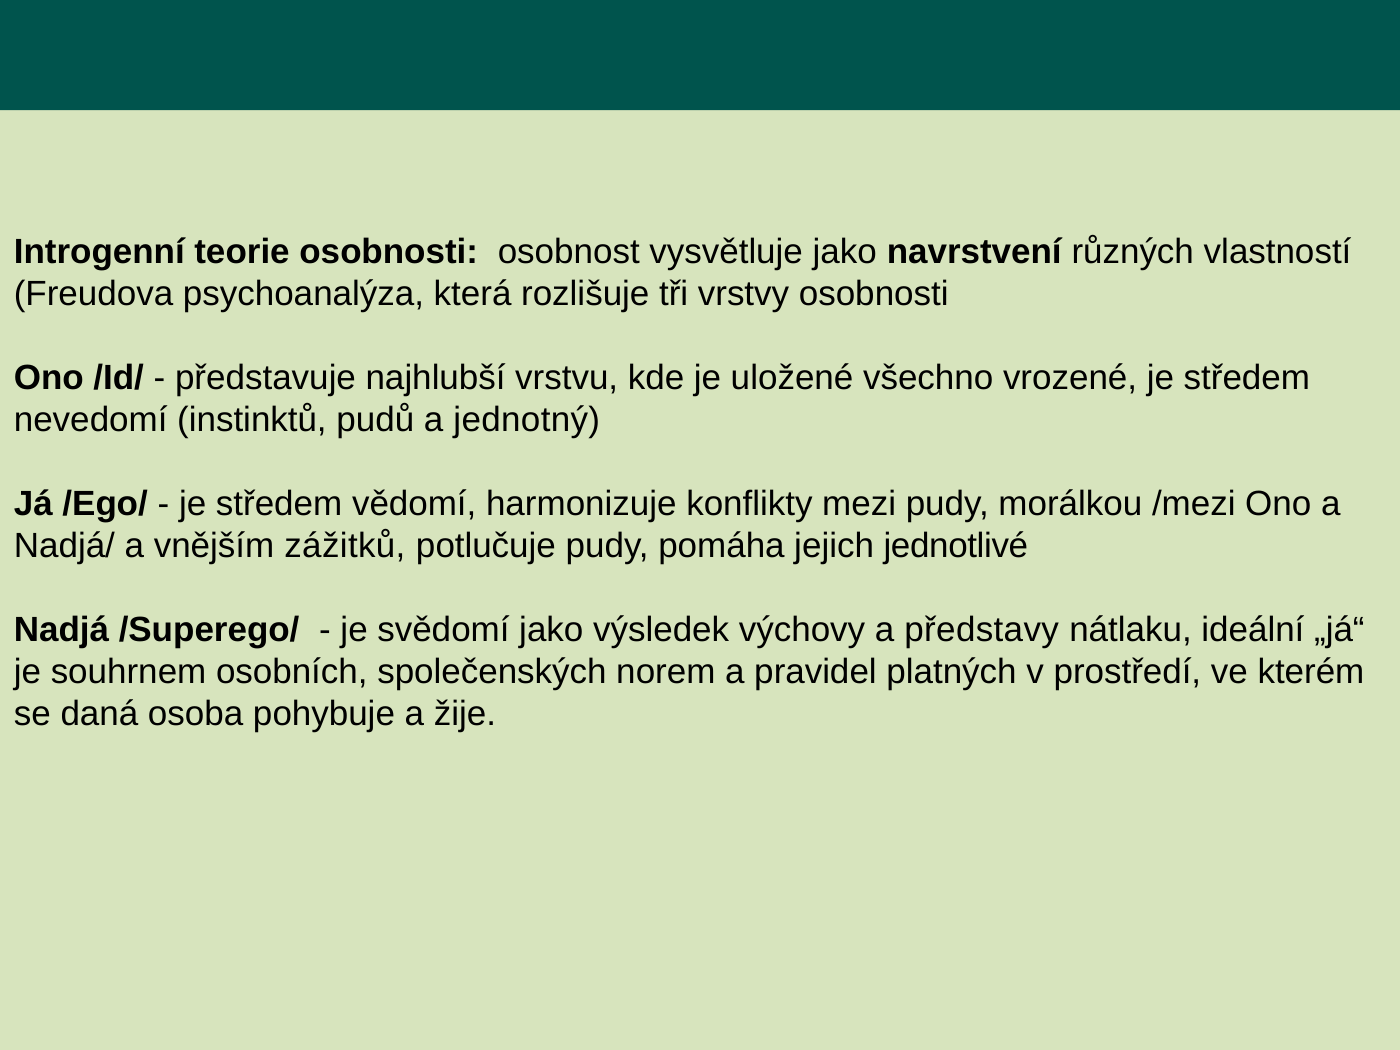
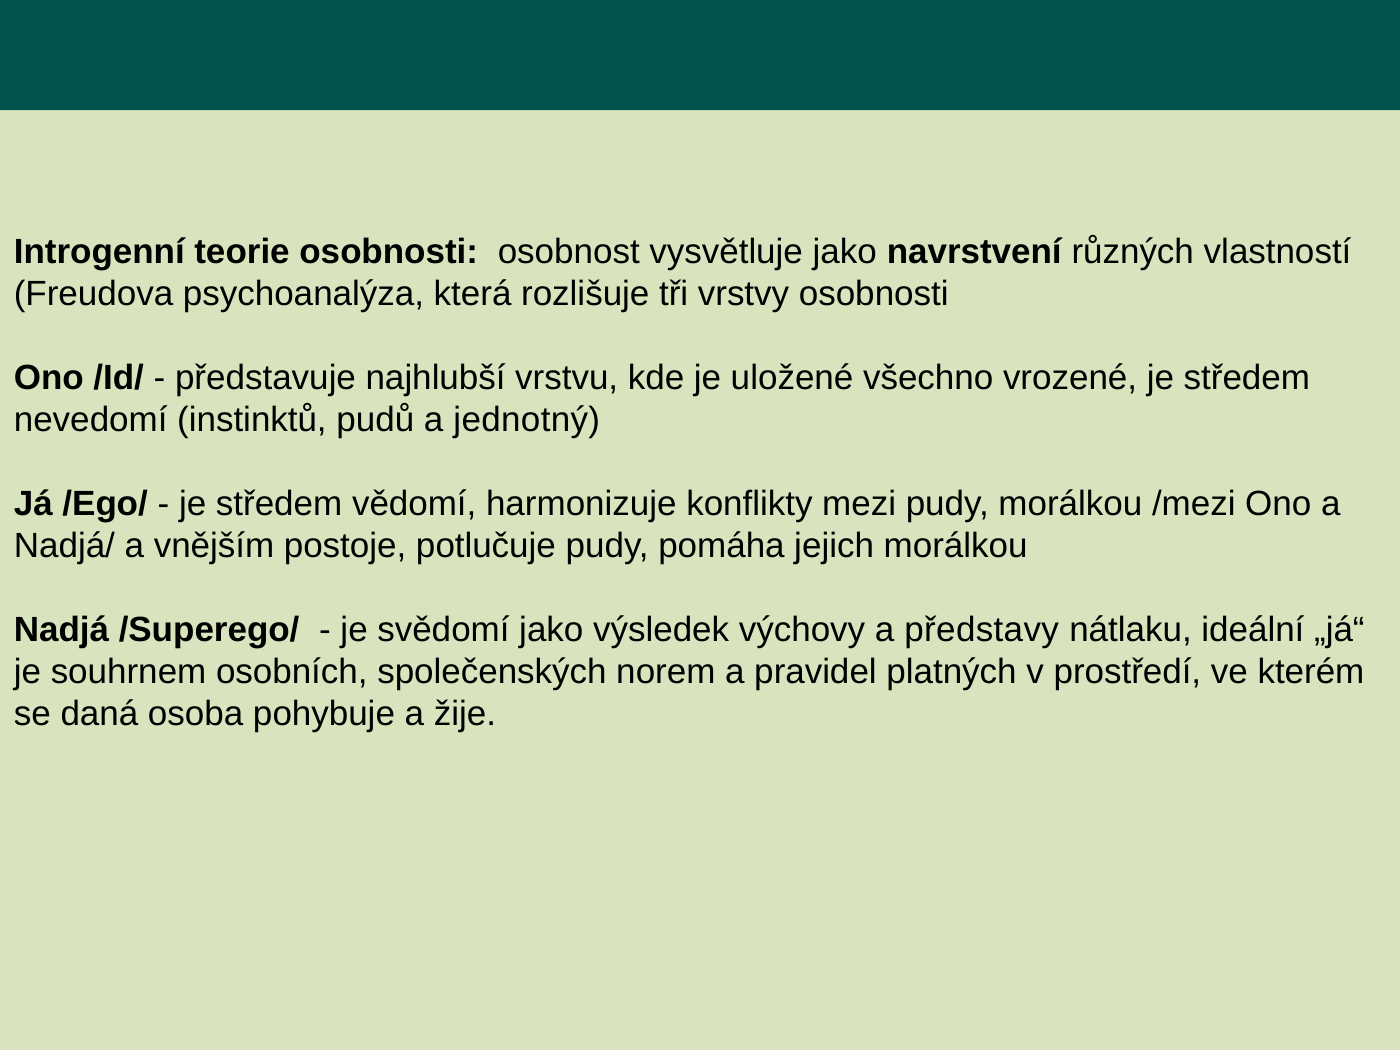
zážitků: zážitků -> postoje (345, 546)
jejich jednotlivé: jednotlivé -> morálkou (956, 546)
